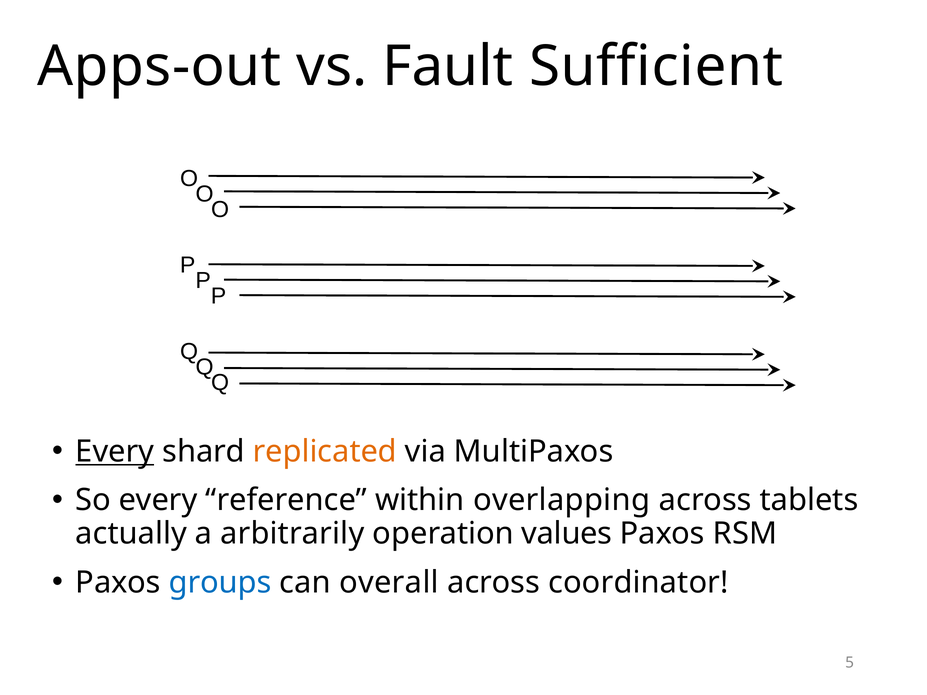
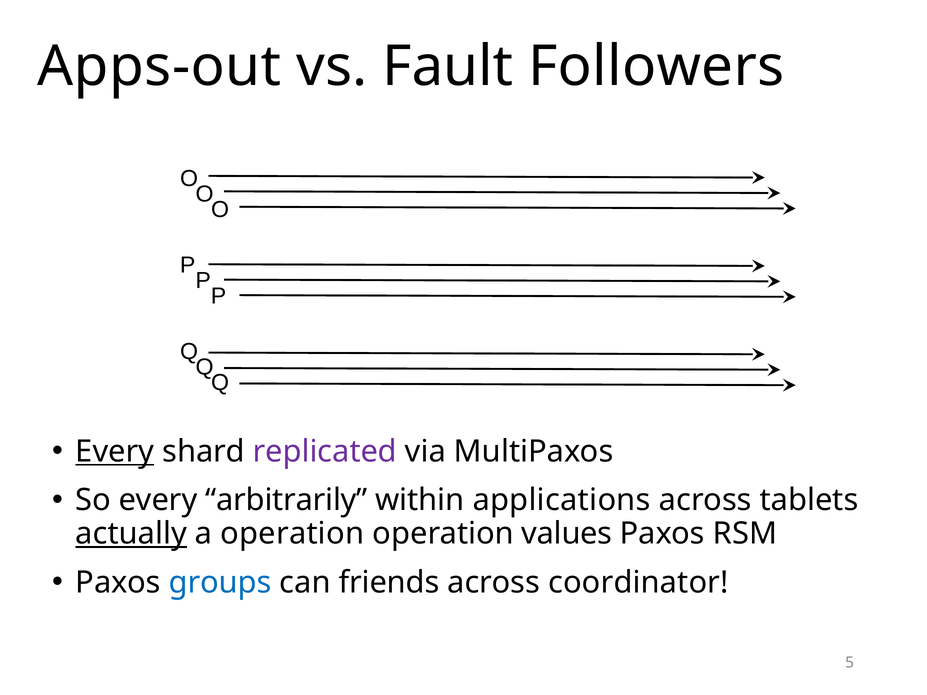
Sufficient: Sufficient -> Followers (656, 67)
replicated colour: orange -> purple (325, 452)
reference: reference -> arbitrarily (286, 500)
overlapping: overlapping -> applications (562, 500)
actually underline: none -> present (131, 534)
a arbitrarily: arbitrarily -> operation (292, 534)
overall: overall -> friends (389, 583)
